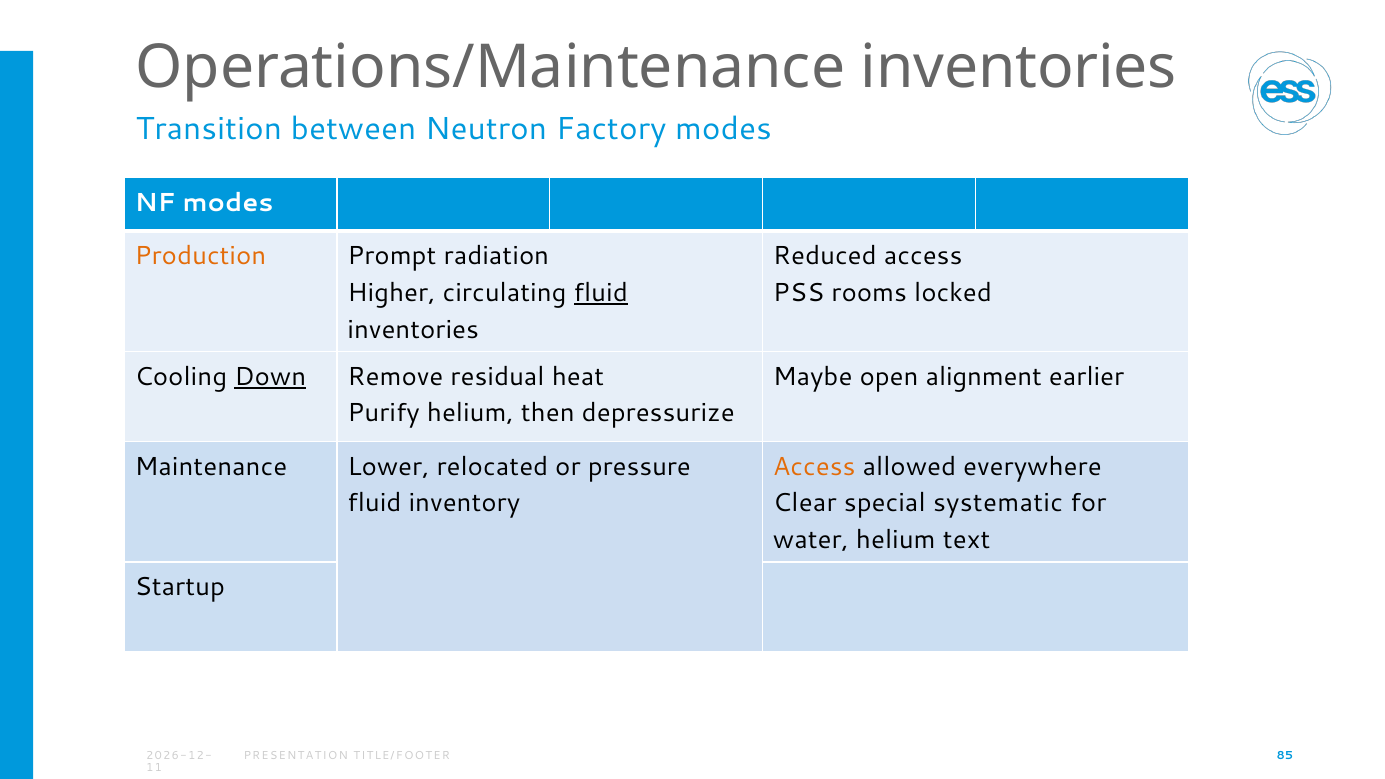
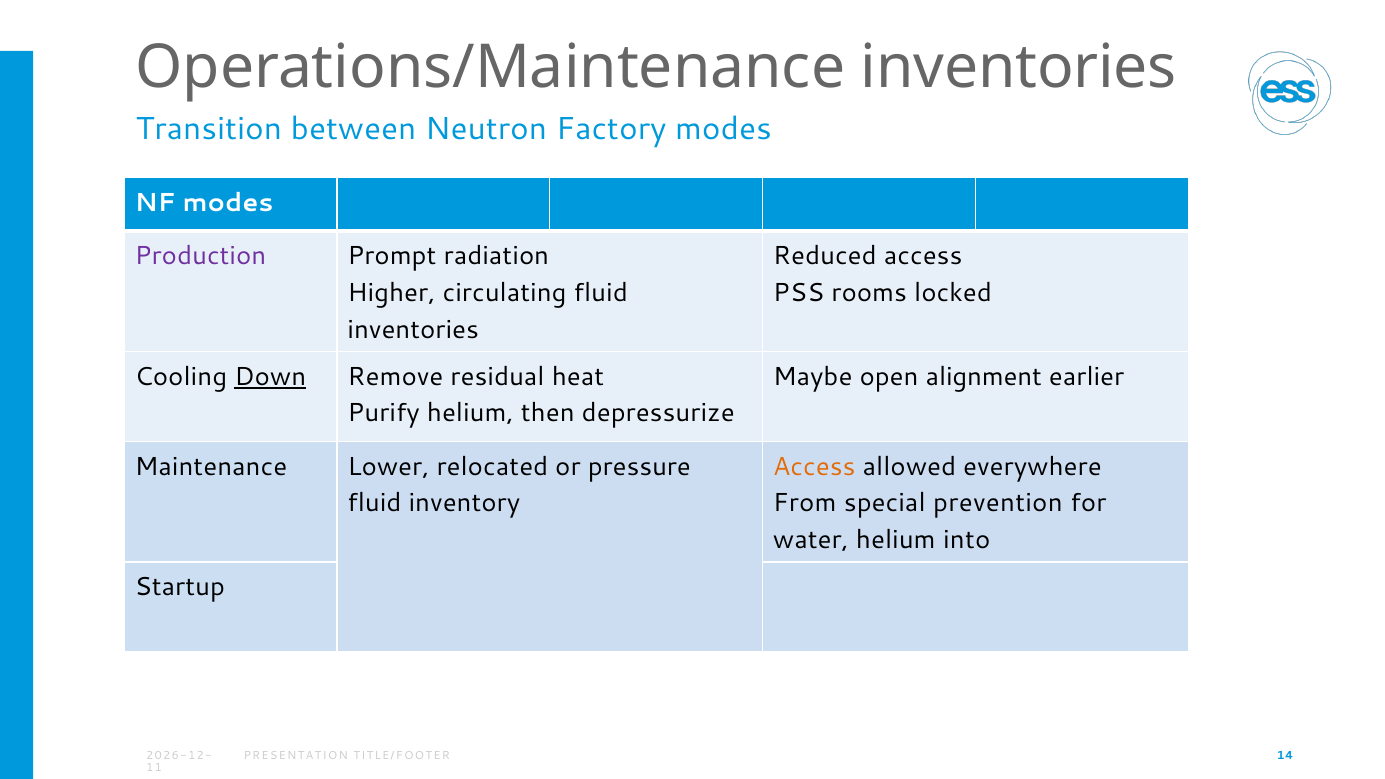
Production colour: orange -> purple (200, 256)
fluid underline: present -> none (601, 293)
Clear: Clear -> From (805, 503)
systematic: systematic -> prevention (998, 503)
text: text -> into (967, 540)
85: 85 -> 14 (1285, 756)
